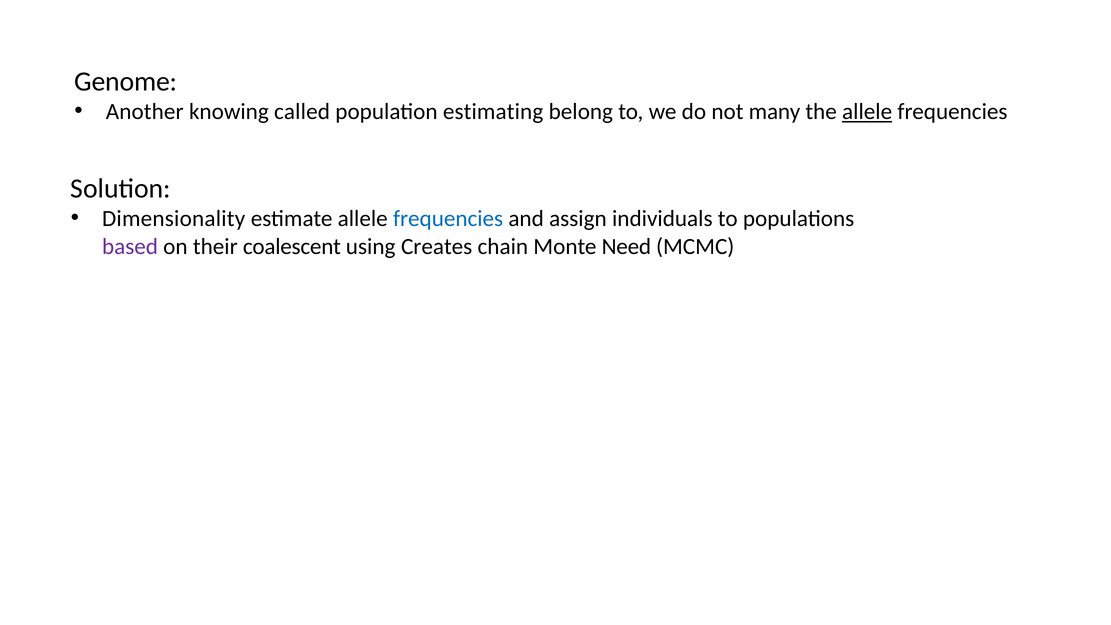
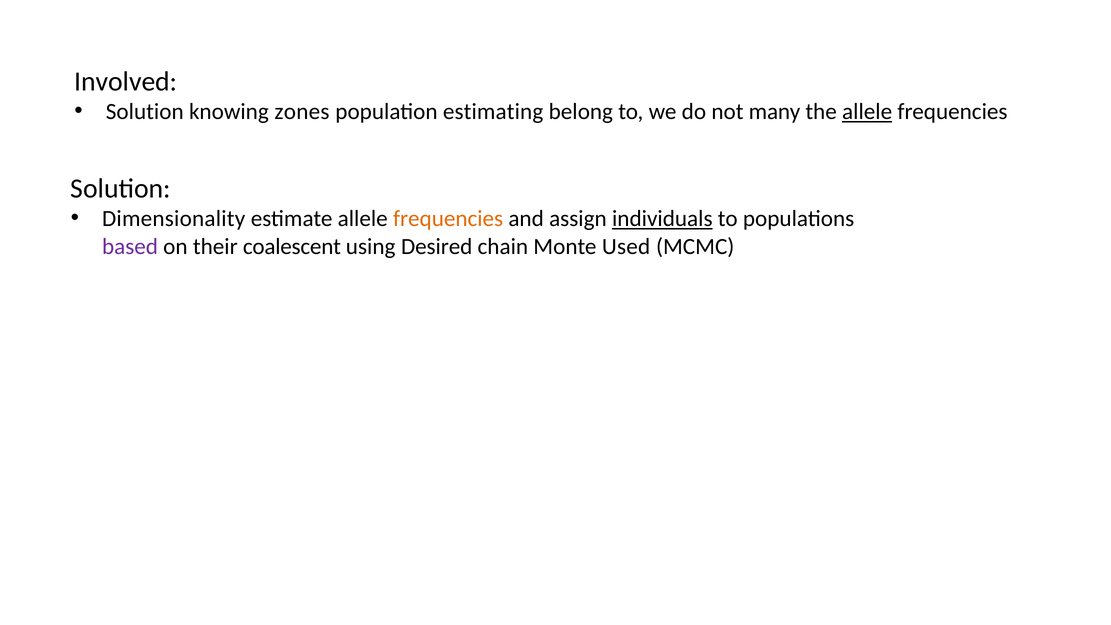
Genome: Genome -> Involved (126, 81)
Another: Another -> Solution (145, 112)
called: called -> zones (302, 112)
frequencies colour: blue -> orange (448, 219)
individuals underline: none -> present (662, 219)
Creates: Creates -> Desired (437, 246)
Need: Need -> Used (626, 246)
